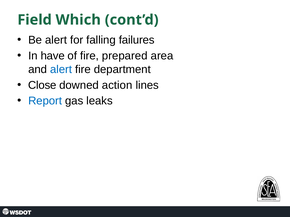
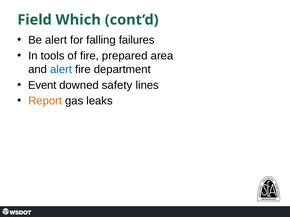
have: have -> tools (53, 56)
Close: Close -> Event (42, 85)
action: action -> safety (117, 85)
Report colour: blue -> orange (45, 101)
